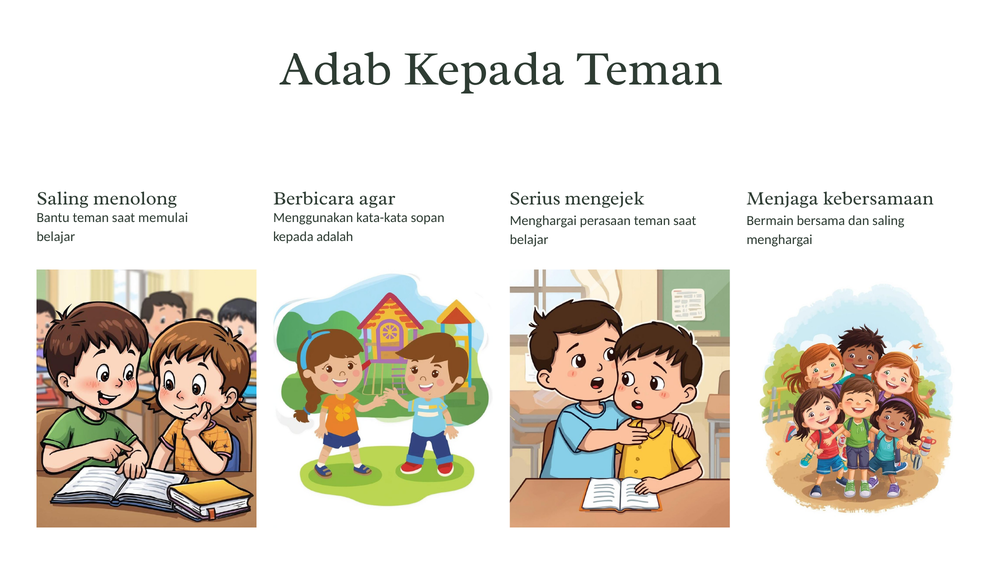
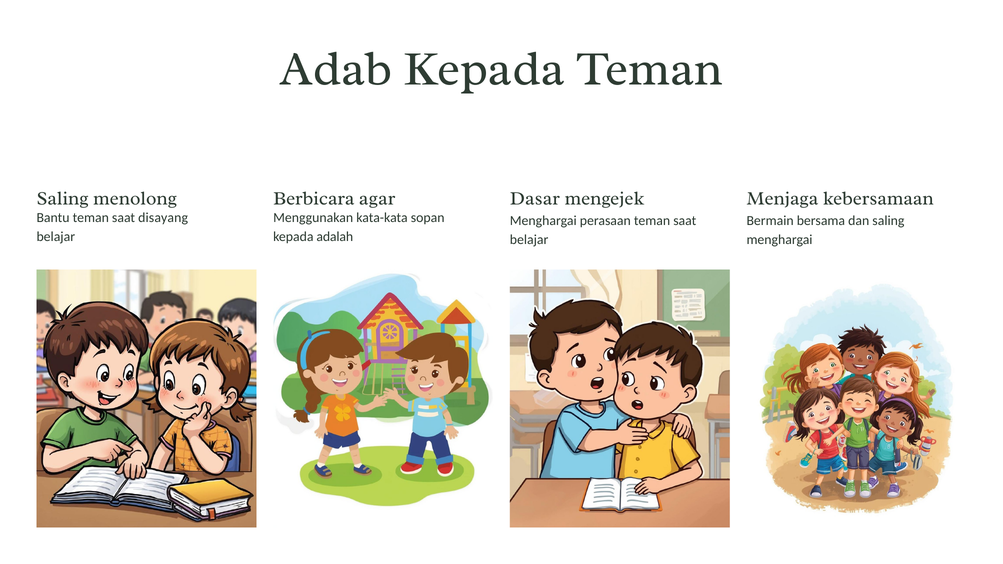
Serius: Serius -> Dasar (535, 199)
memulai: memulai -> disayang (163, 218)
